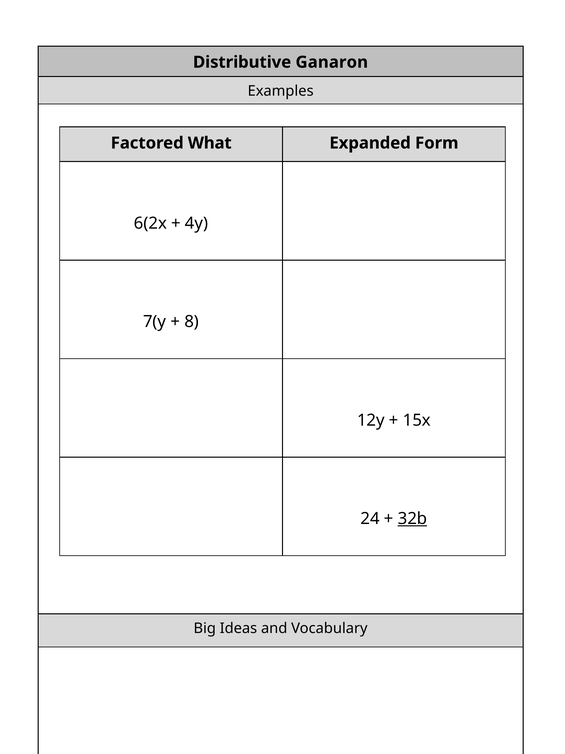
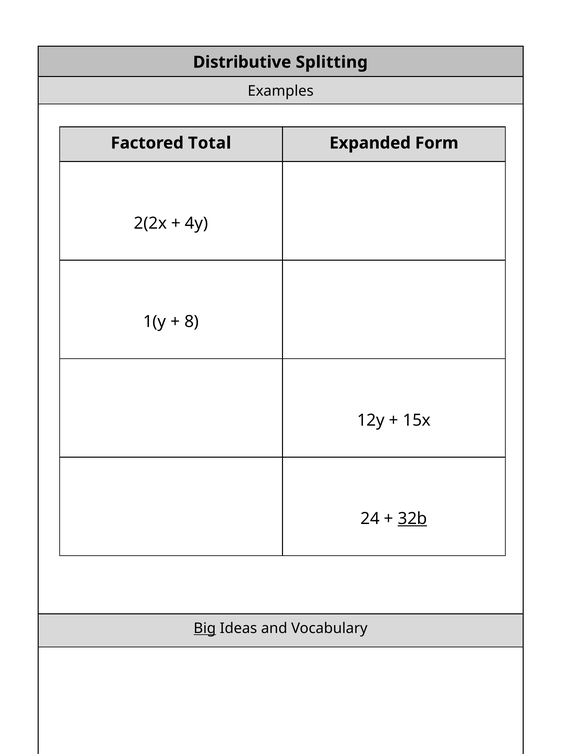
Ganaron: Ganaron -> Splitting (332, 62)
What: What -> Total (210, 143)
6(2x: 6(2x -> 2(2x (150, 223)
7(y: 7(y -> 1(y (155, 321)
Big underline: none -> present (205, 628)
